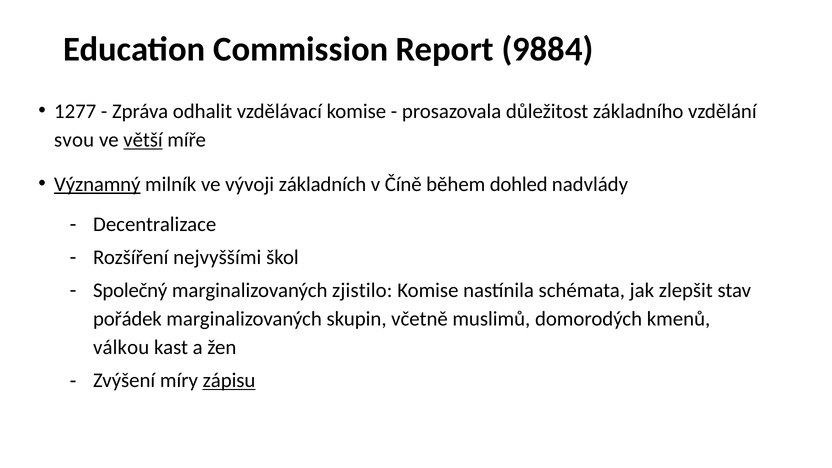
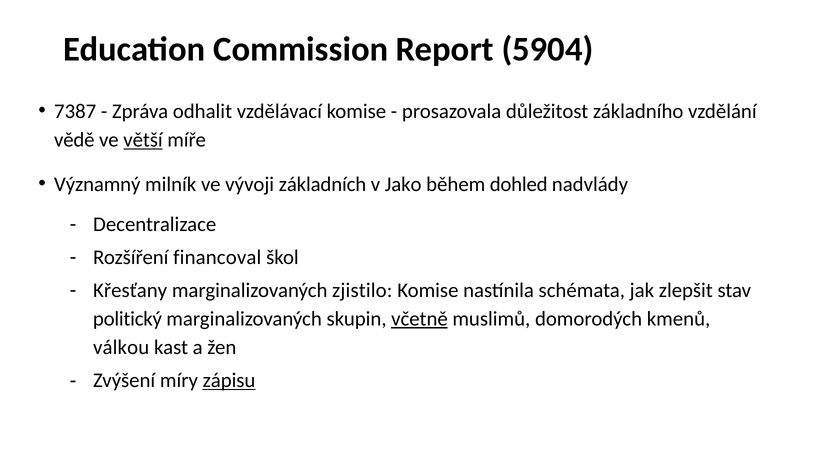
9884: 9884 -> 5904 (547, 49)
1277: 1277 -> 7387 (75, 111)
svou: svou -> vědě (74, 140)
Významný underline: present -> none (97, 184)
Číně: Číně -> Jako (403, 184)
nejvyššími: nejvyššími -> financoval (217, 257)
Společný: Společný -> Křesťany (130, 290)
pořádek: pořádek -> politický (127, 319)
včetně underline: none -> present (419, 319)
